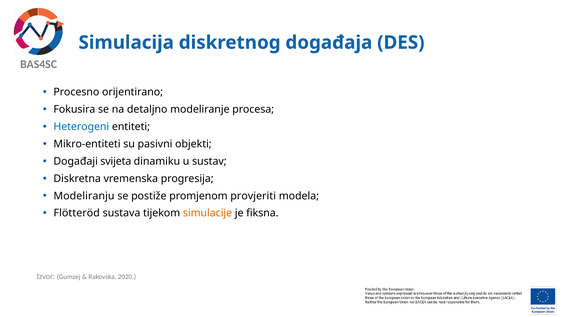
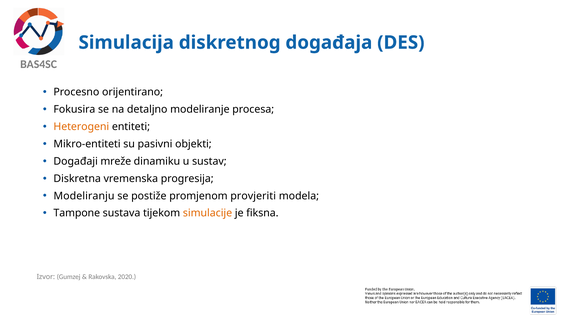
Heterogeni colour: blue -> orange (81, 127)
svijeta: svijeta -> mreže (116, 161)
Flötteröd: Flötteröd -> Tampone (77, 213)
